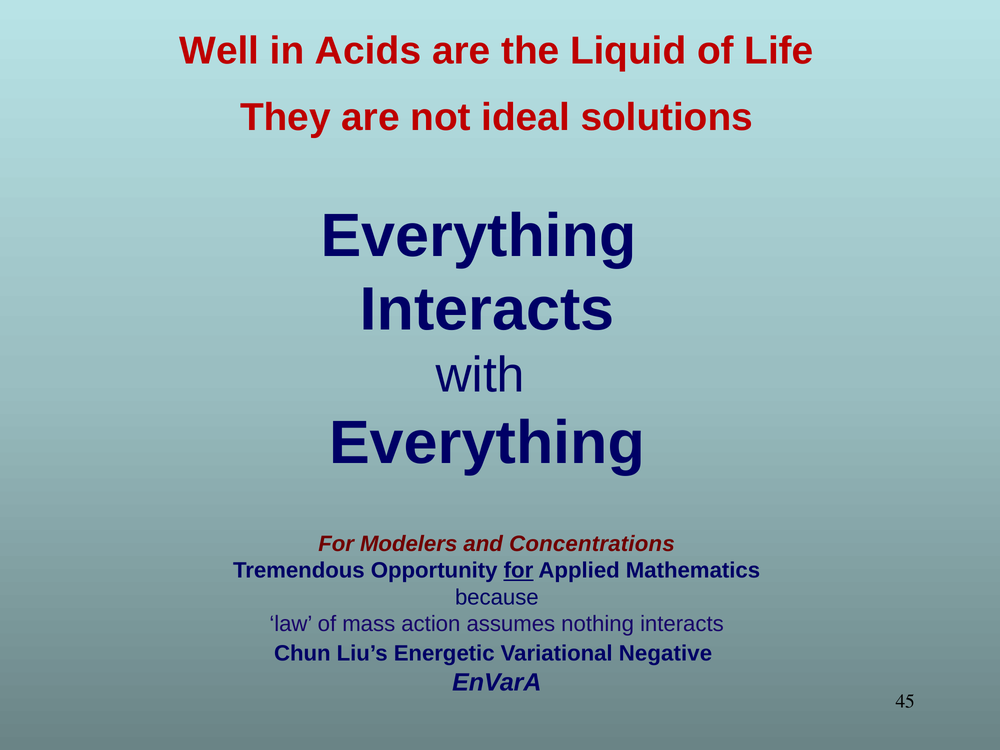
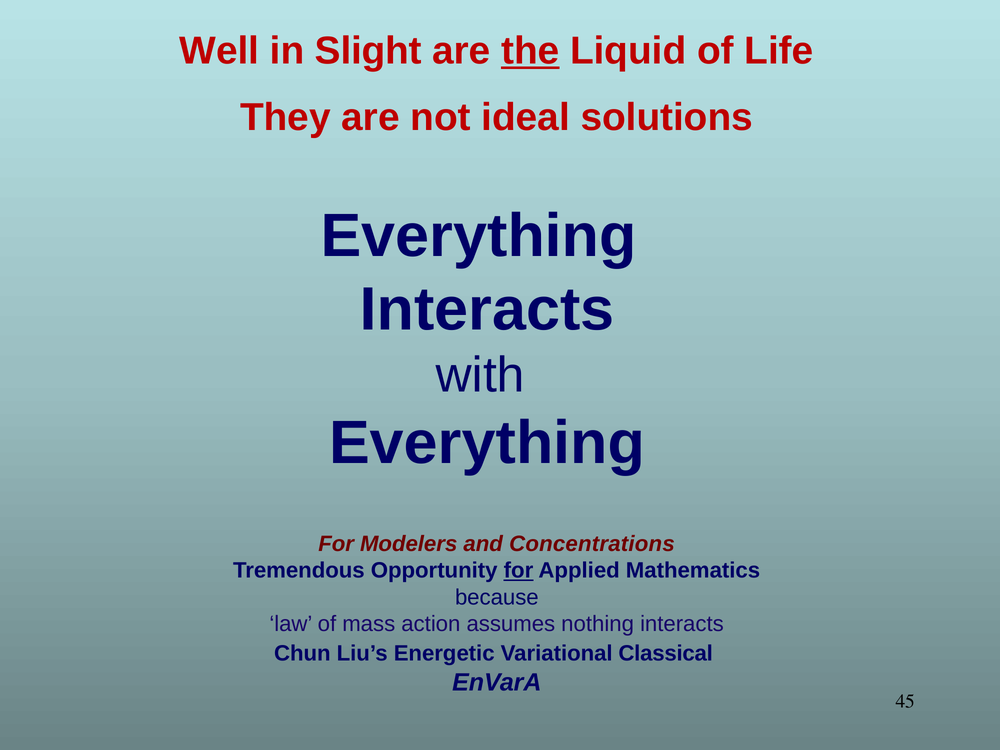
Acids: Acids -> Slight (368, 51)
the underline: none -> present (530, 51)
Negative: Negative -> Classical (666, 653)
